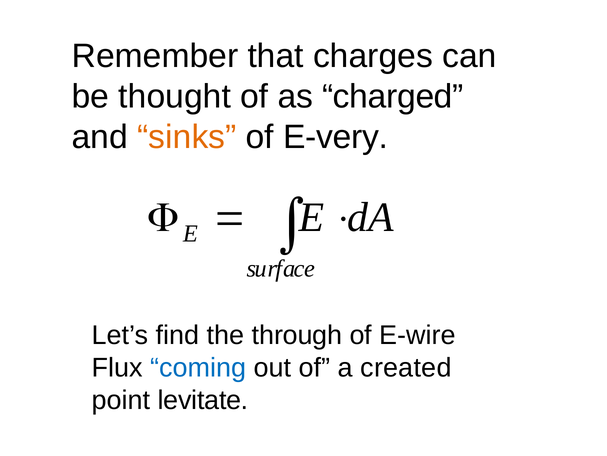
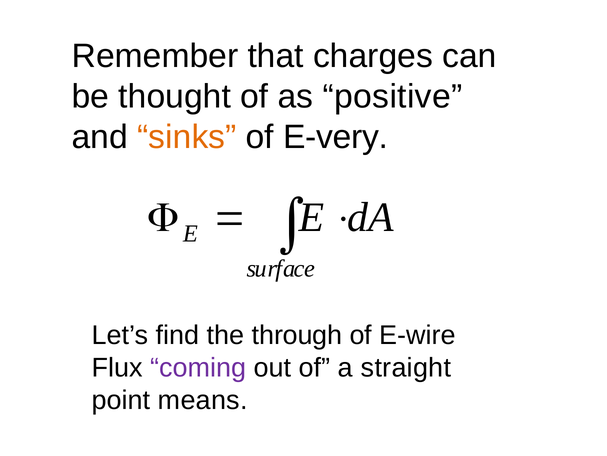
charged: charged -> positive (392, 96)
coming colour: blue -> purple (198, 367)
created: created -> straight (406, 367)
levitate: levitate -> means (203, 399)
